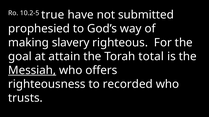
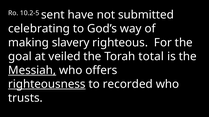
true: true -> sent (53, 15)
prophesied: prophesied -> celebrating (39, 29)
attain: attain -> veiled (64, 57)
righteousness underline: none -> present (47, 84)
